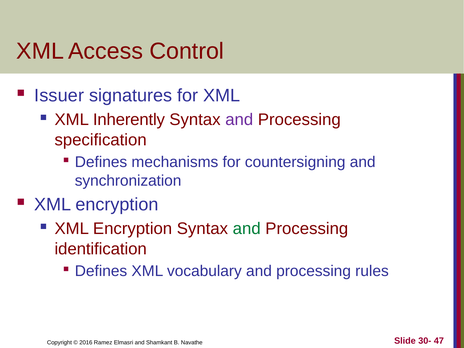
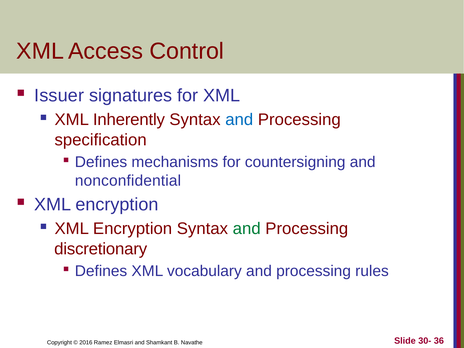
and colour: purple -> blue (239, 120)
synchronization: synchronization -> nonconfidential (128, 181)
identification: identification -> discretionary (101, 249)
47: 47 -> 36 (439, 341)
